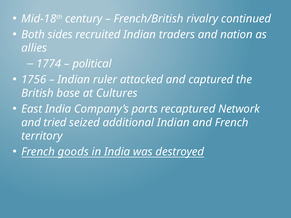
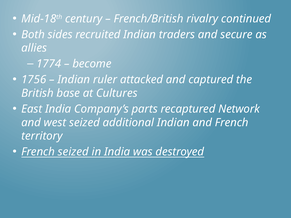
nation: nation -> secure (236, 35)
political: political -> become (92, 64)
tried: tried -> west (55, 123)
French goods: goods -> seized (73, 152)
